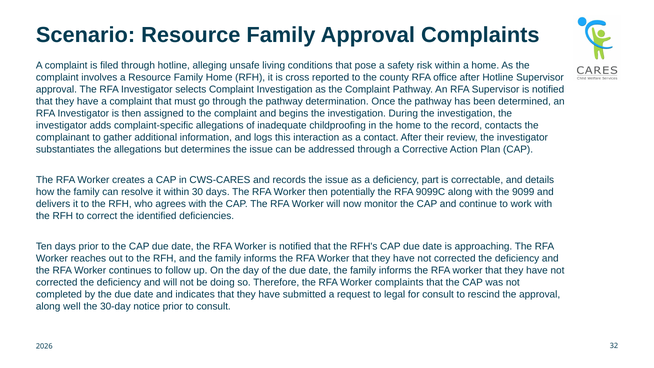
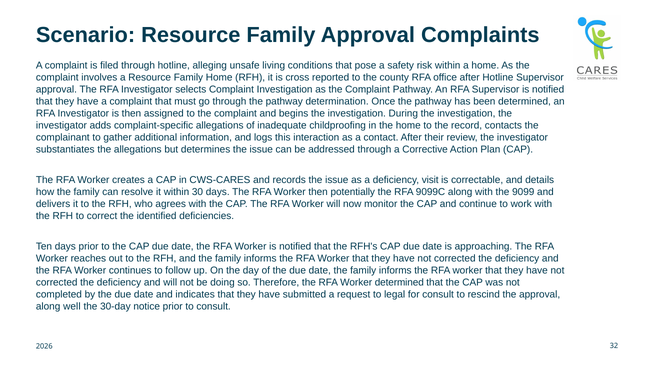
part: part -> visit (430, 180)
Worker complaints: complaints -> determined (399, 282)
